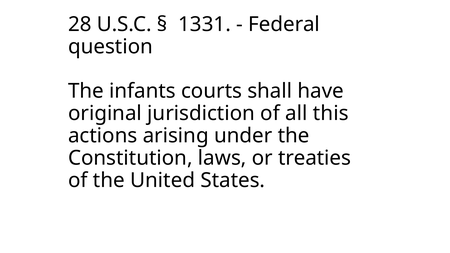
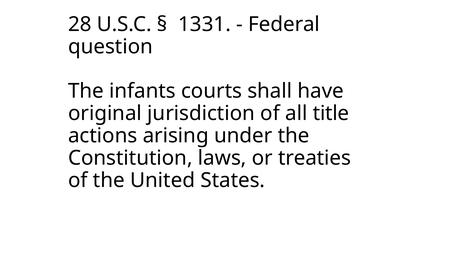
this: this -> title (331, 113)
